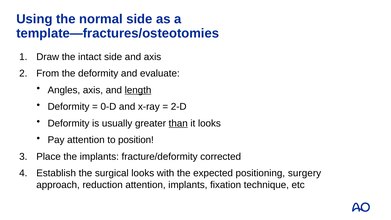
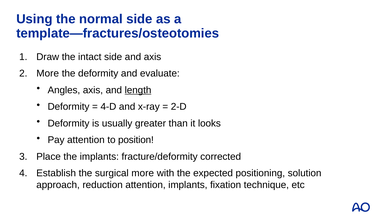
From: From -> More (48, 73)
0-D: 0-D -> 4-D (108, 107)
than underline: present -> none (178, 123)
surgical looks: looks -> more (143, 173)
surgery: surgery -> solution (305, 173)
